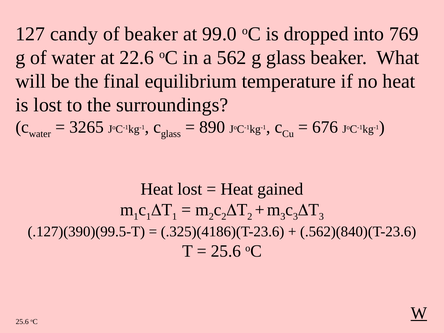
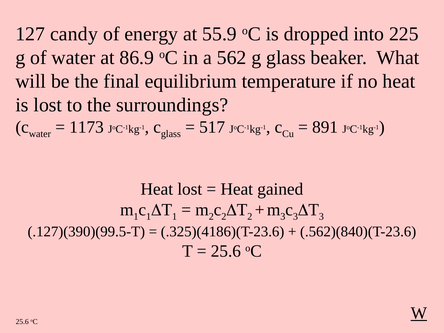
of beaker: beaker -> energy (151, 34)
99.0: 99.0 -> 55.9 (220, 34)
769: 769 -> 225 (404, 34)
22.6: 22.6 -> 86.9 (137, 58)
3265: 3265 -> 1173 (87, 127)
890: 890 -> 517 (212, 127)
676: 676 -> 891 (325, 127)
